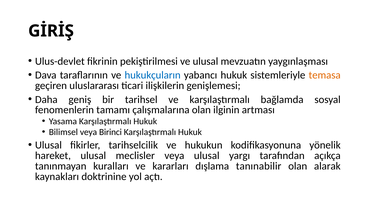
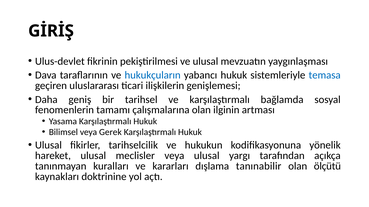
temasa colour: orange -> blue (325, 75)
Birinci: Birinci -> Gerek (110, 132)
alarak: alarak -> ölçütü (327, 166)
